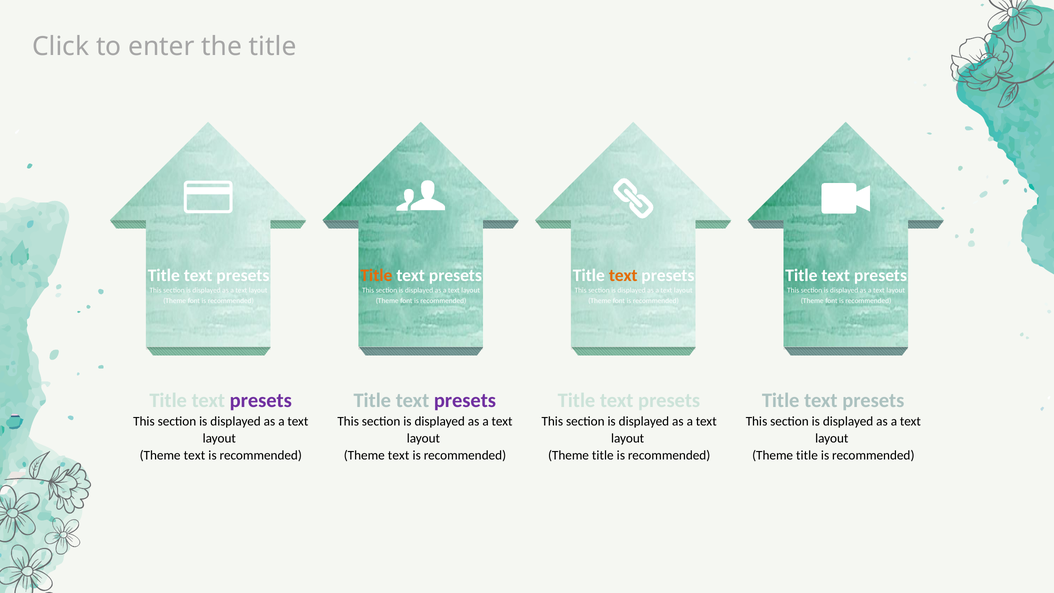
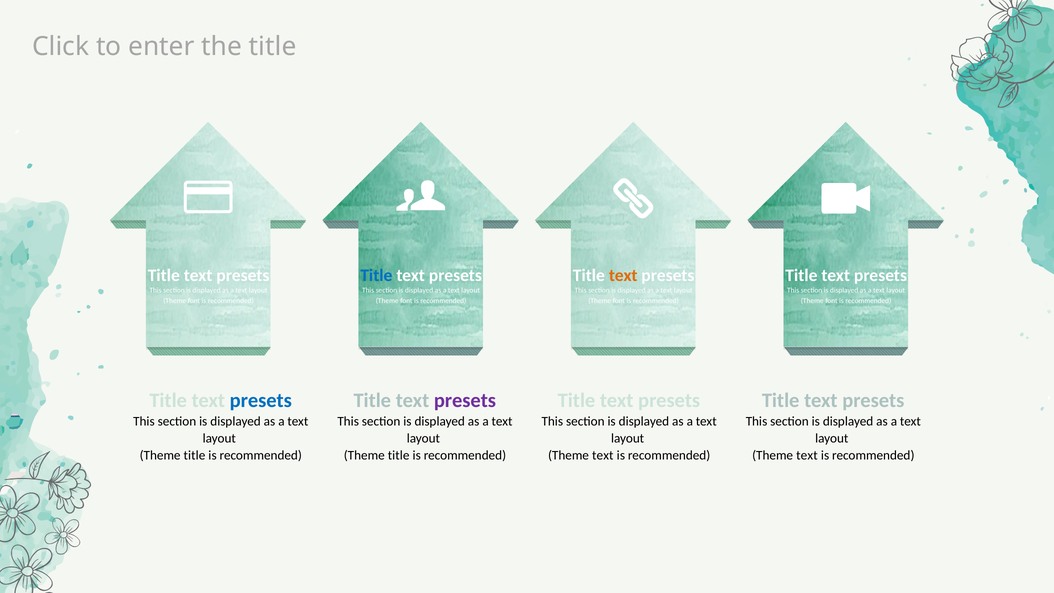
Title colour: orange -> blue (376, 276)
presets colour: purple -> blue (261, 400)
text: text -> title (194, 455)
text: text -> title (399, 455)
title: title -> text (603, 455)
title: title -> text (807, 455)
